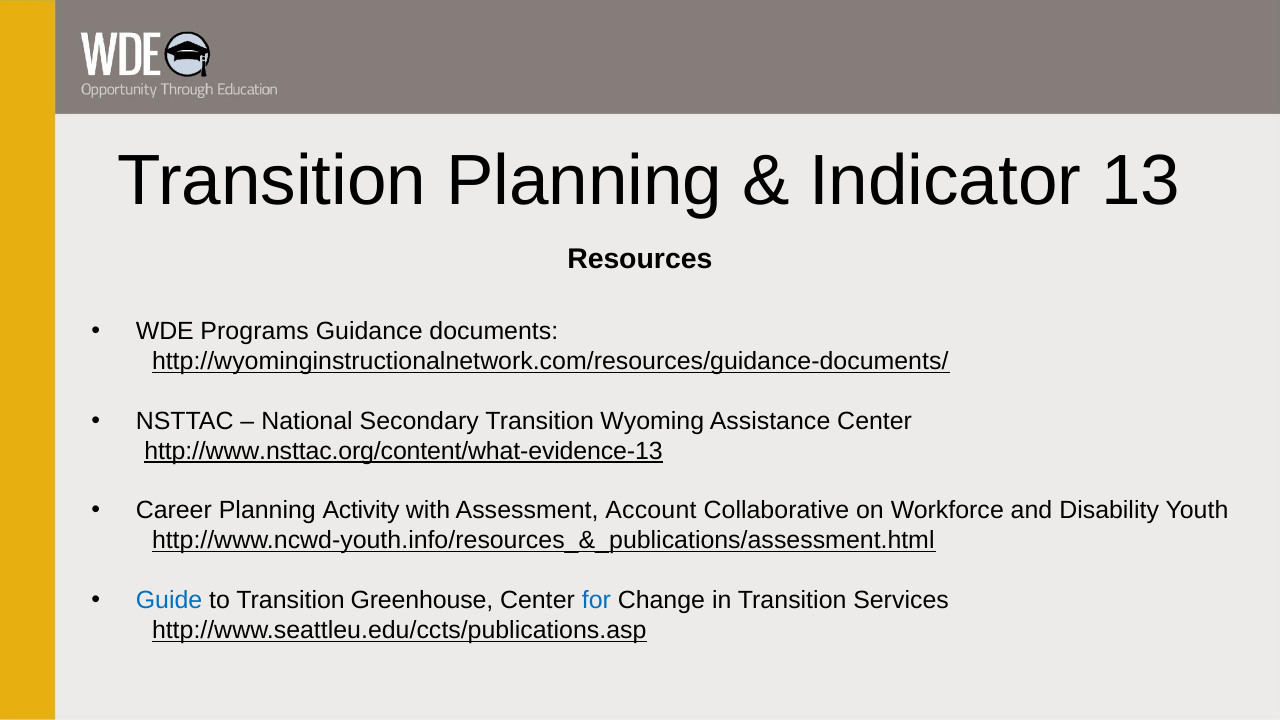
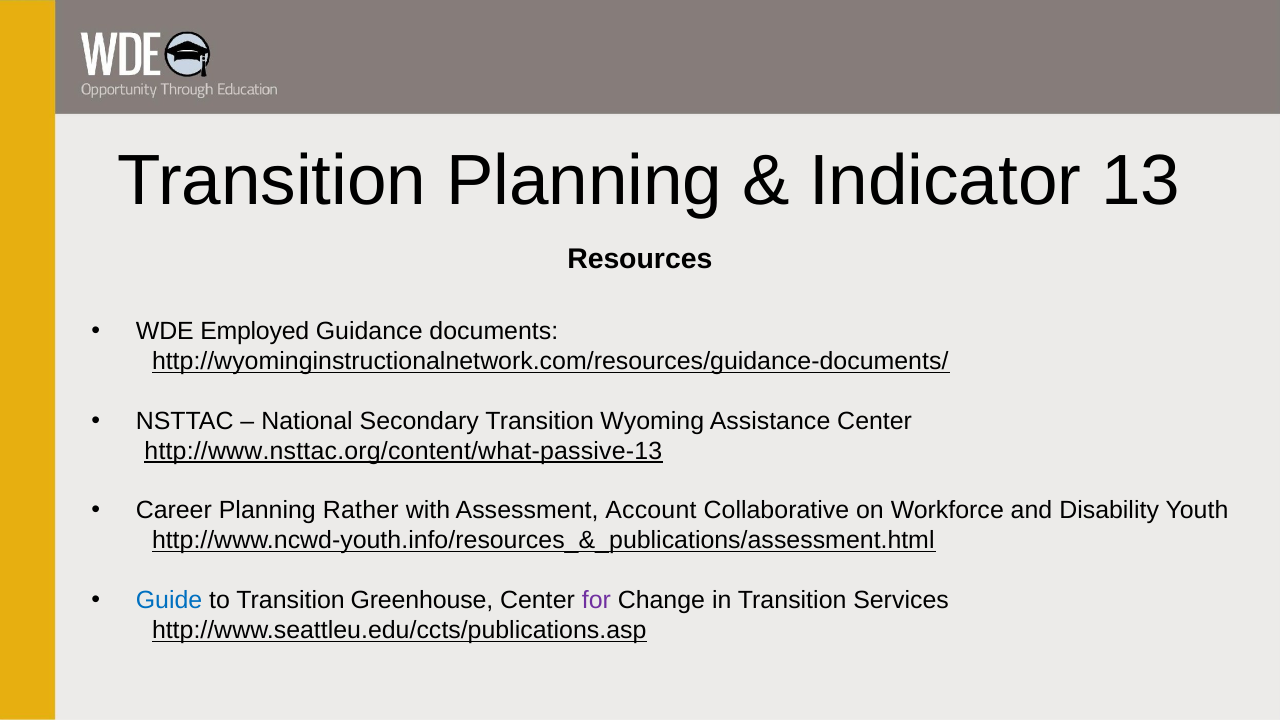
Programs: Programs -> Employed (255, 331)
http://www.nsttac.org/content/what-evidence-13: http://www.nsttac.org/content/what-evidence-13 -> http://www.nsttac.org/content/what-passive-13 (403, 451)
Activity: Activity -> Rather (361, 511)
for colour: blue -> purple (596, 600)
